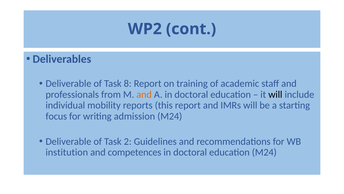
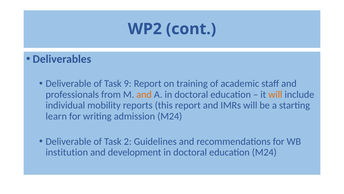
8: 8 -> 9 (128, 83)
will colour: black -> orange (275, 94)
focus: focus -> learn (56, 116)
competences: competences -> development (135, 152)
